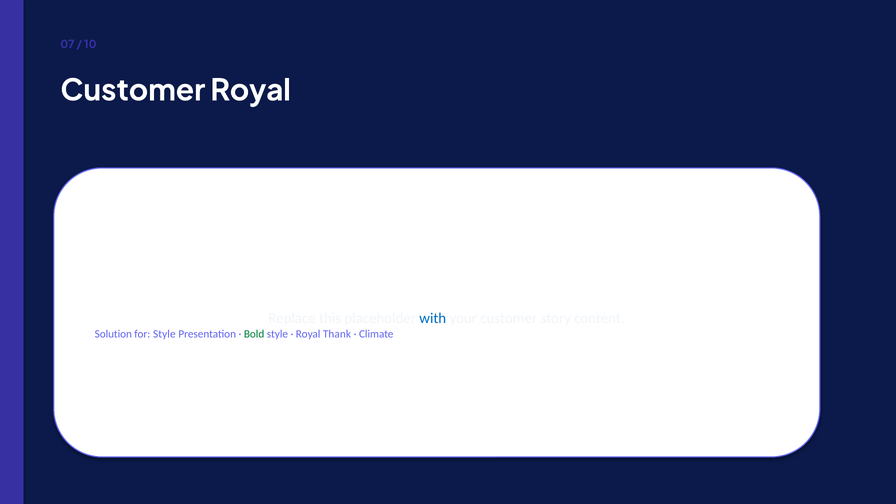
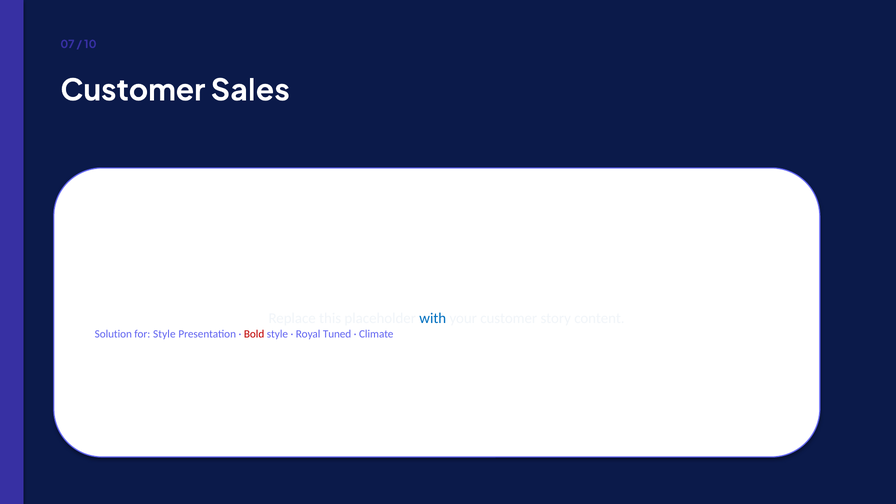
Customer Royal: Royal -> Sales (250, 91)
Bold colour: green -> red (254, 334)
Thank: Thank -> Tuned (337, 334)
